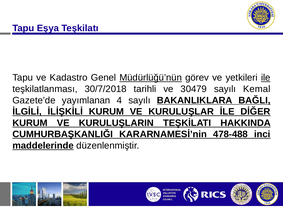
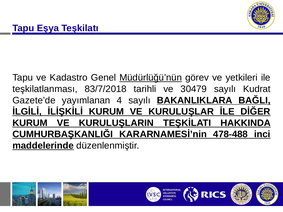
ile underline: present -> none (266, 78)
30/7/2018: 30/7/2018 -> 83/7/2018 (106, 89)
Kemal: Kemal -> Kudrat (257, 89)
